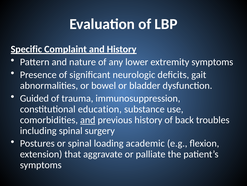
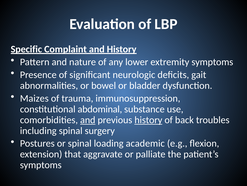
Guided: Guided -> Maizes (34, 98)
education: education -> abdominal (100, 109)
history underline: none -> present (148, 119)
